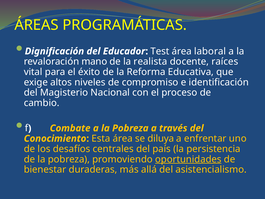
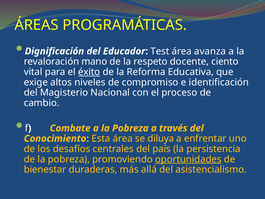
laboral: laboral -> avanza (210, 51)
realista: realista -> respeto (151, 62)
raíces: raíces -> ciento (225, 62)
éxito underline: none -> present (89, 72)
